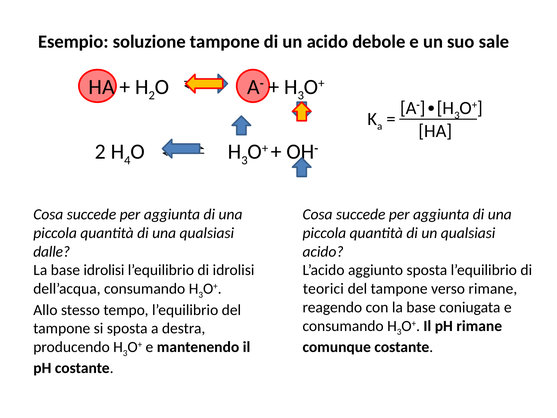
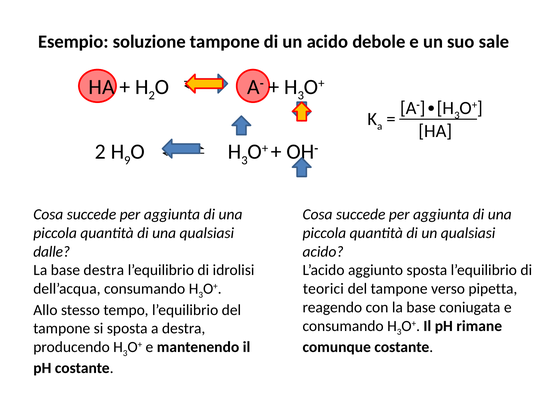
4: 4 -> 9 (127, 160)
base idrolisi: idrolisi -> destra (104, 270)
verso rimane: rimane -> pipetta (493, 289)
